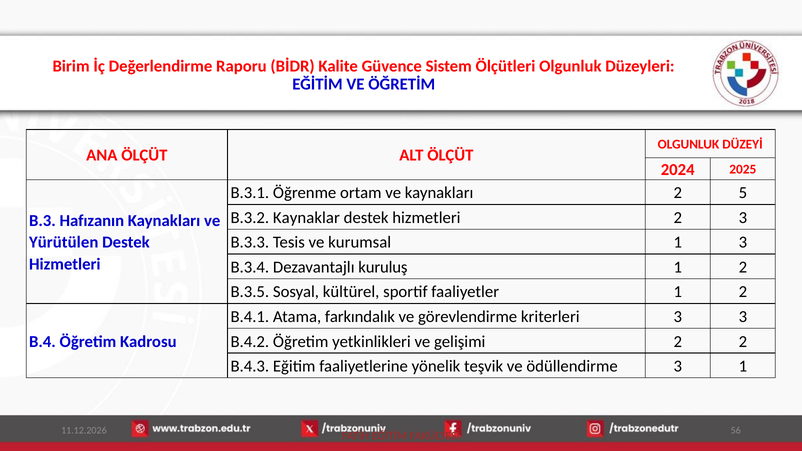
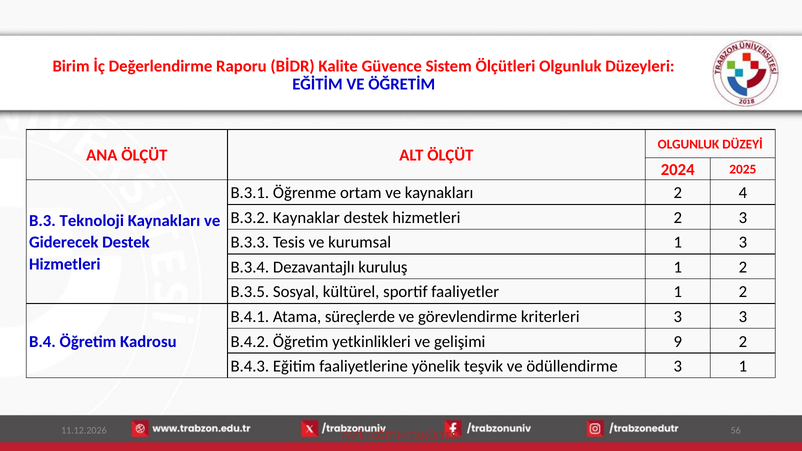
5: 5 -> 4 (743, 193)
Hafızanın: Hafızanın -> Teknoloji (92, 221)
Yürütülen: Yürütülen -> Giderecek (64, 243)
farkındalık: farkındalık -> süreçlerde (360, 317)
gelişimi 2: 2 -> 9 (678, 342)
